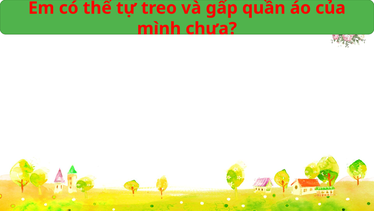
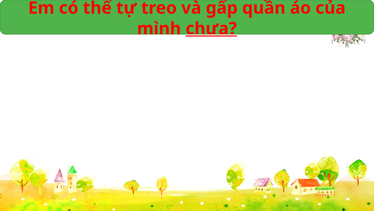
chưa underline: none -> present (211, 29)
